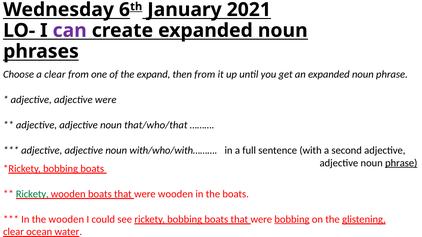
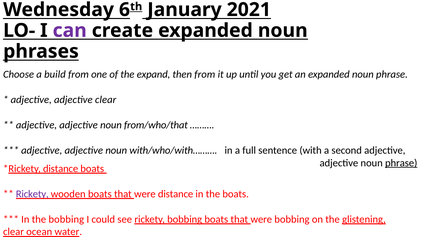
a clear: clear -> build (55, 75)
adjective were: were -> clear (106, 100)
that/who/that: that/who/that -> from/who/that (156, 125)
bobbing: bobbing -> distance (61, 169)
Rickety colour: green -> purple (32, 194)
were wooden: wooden -> distance (176, 194)
the wooden: wooden -> bobbing (66, 220)
bobbing underline: present -> none (292, 220)
